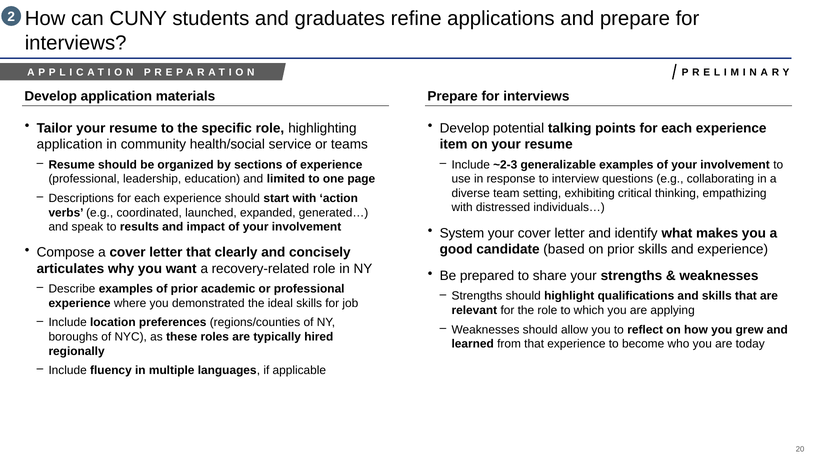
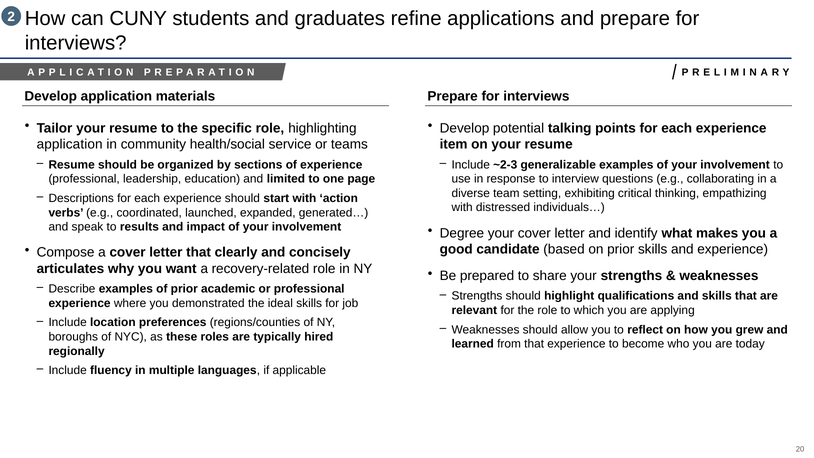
System: System -> Degree (462, 233)
